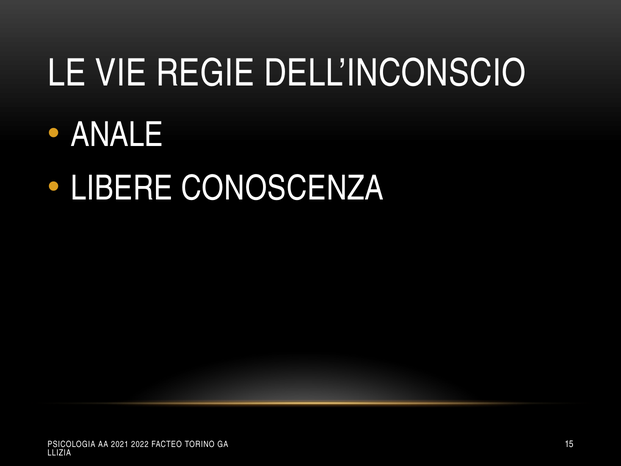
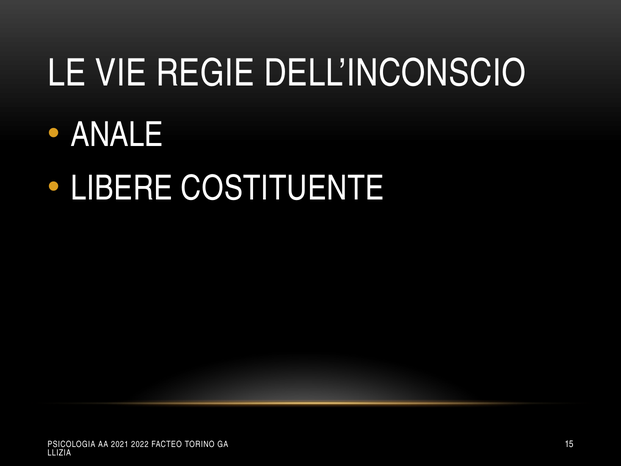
CONOSCENZA: CONOSCENZA -> COSTITUENTE (282, 188)
